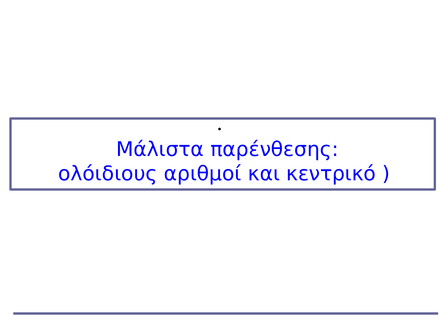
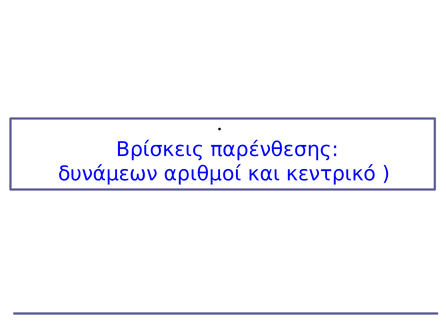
Μάλιστα: Μάλιστα -> Βρίσκεις (160, 149)
ολόιδιους: ολόιδιους -> δυνάμεων (108, 173)
